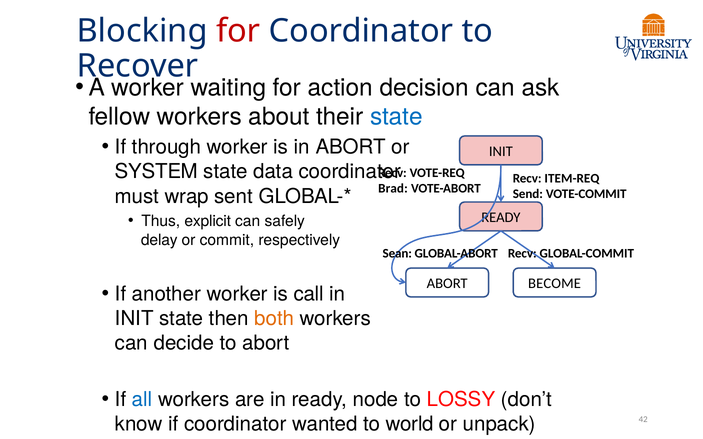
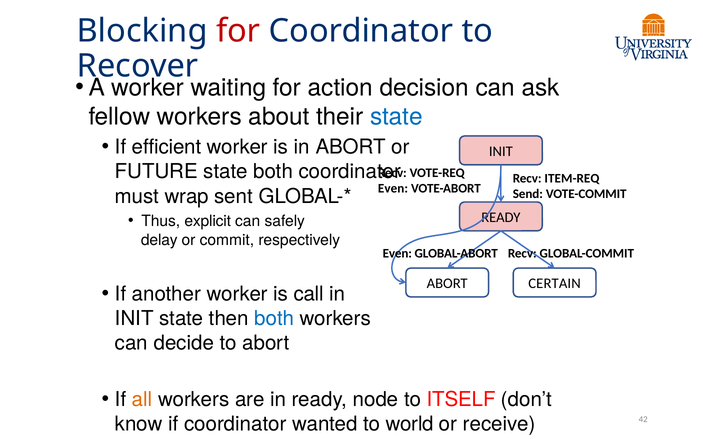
through: through -> efficient (167, 147)
SYSTEM: SYSTEM -> FUTURE (156, 172)
state data: data -> both (273, 172)
Brad: Brad -> Even (393, 189)
Sean: Sean -> Even (397, 254)
BECOME: BECOME -> CERTAIN (555, 284)
both colour: orange -> blue (274, 319)
all colour: blue -> orange (142, 400)
LOSSY: LOSSY -> ITSELF (461, 400)
unpack: unpack -> receive (499, 424)
